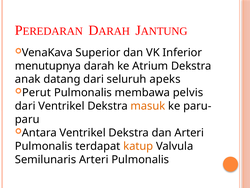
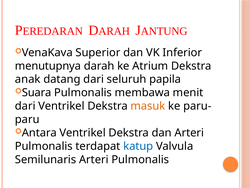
apeks: apeks -> papila (165, 79)
Perut: Perut -> Suara (37, 92)
pelvis: pelvis -> menit (188, 92)
katup colour: orange -> blue (138, 146)
